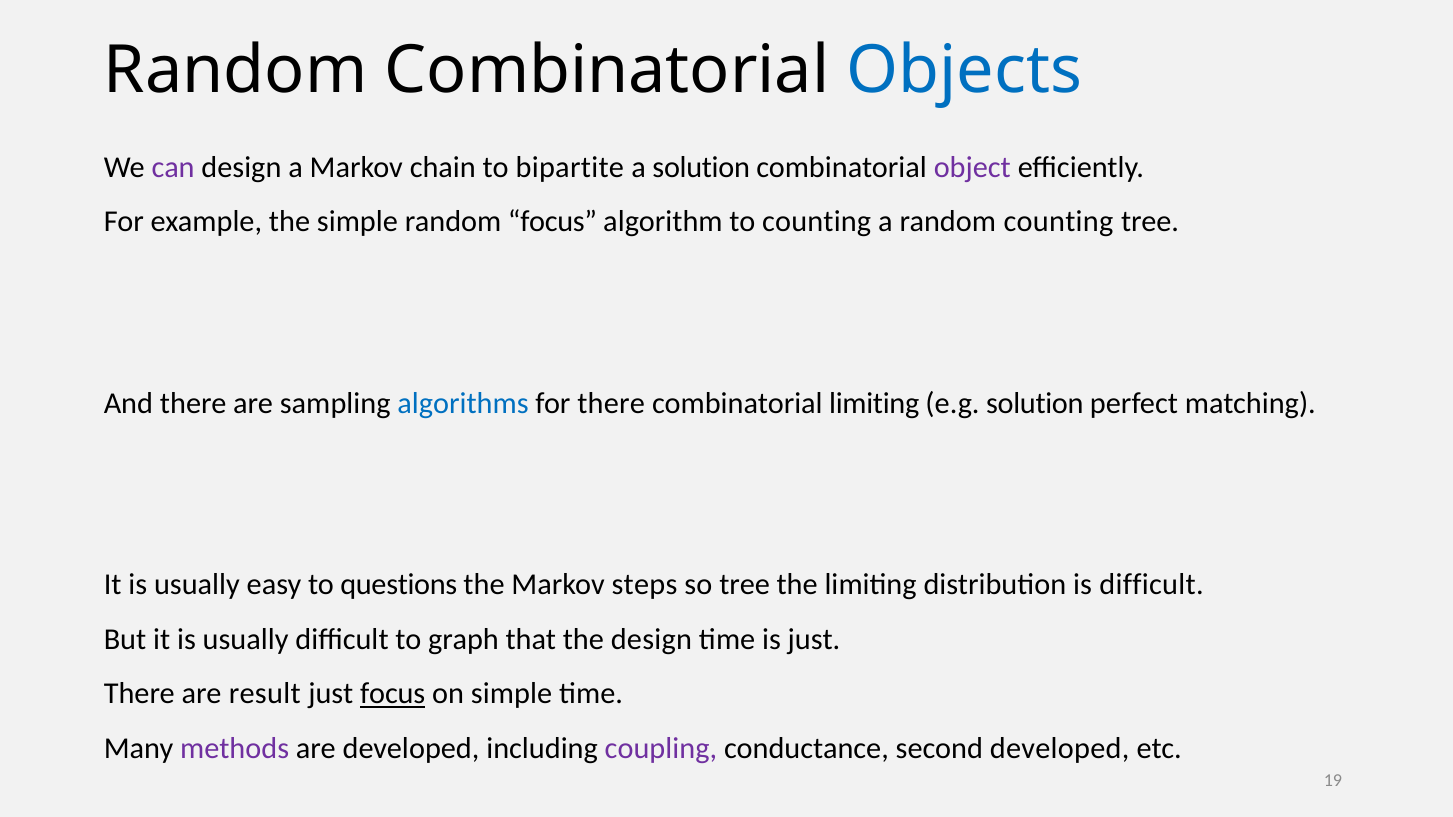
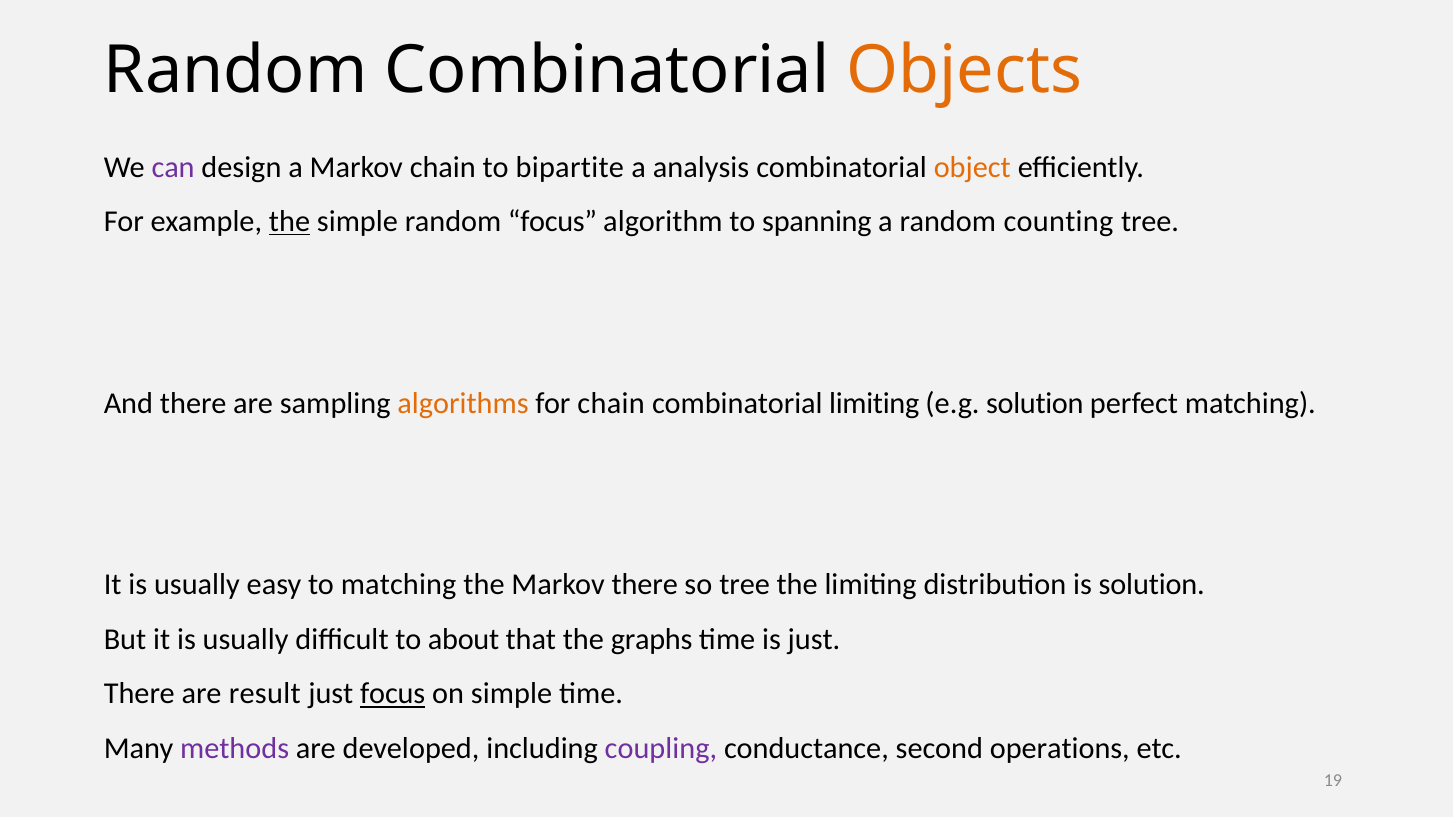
Objects colour: blue -> orange (964, 71)
a solution: solution -> analysis (701, 167)
object colour: purple -> orange (972, 167)
the underline: none -> present (290, 222)
to counting: counting -> spanning (817, 222)
algorithms colour: blue -> orange (463, 403)
for there: there -> chain (611, 403)
to questions: questions -> matching (399, 585)
Markov steps: steps -> there (645, 585)
is difficult: difficult -> solution (1152, 585)
graph: graph -> about (464, 640)
the design: design -> graphs (652, 640)
second developed: developed -> operations (1060, 748)
